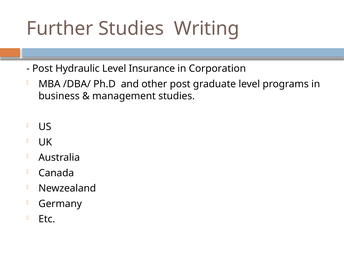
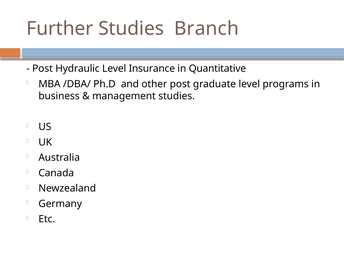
Writing: Writing -> Branch (206, 29)
Corporation: Corporation -> Quantitative (217, 69)
